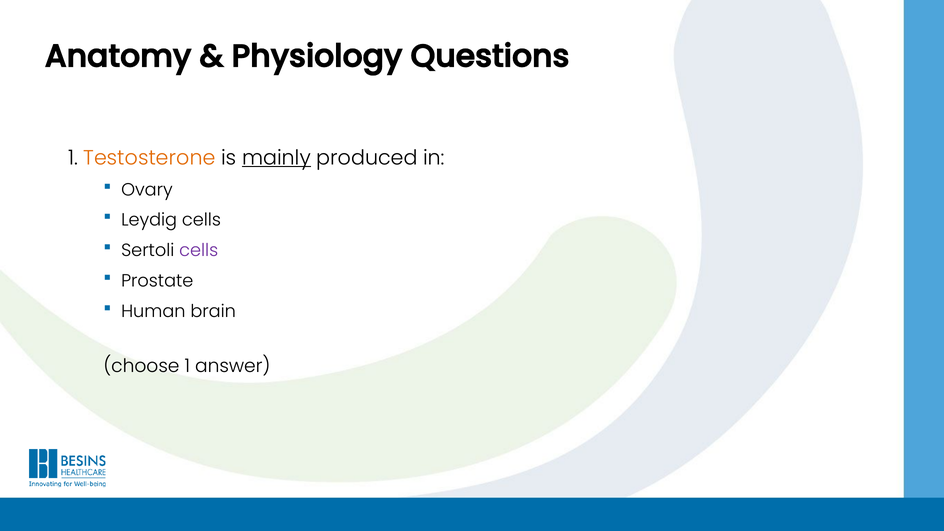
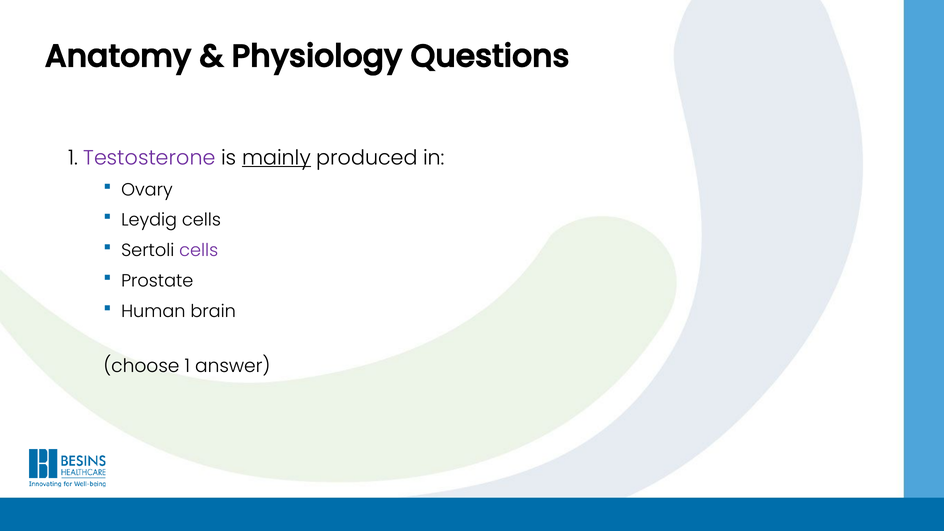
Testosterone colour: orange -> purple (149, 158)
